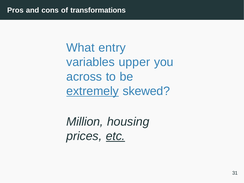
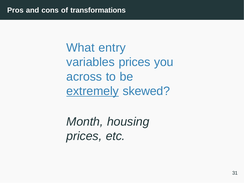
variables upper: upper -> prices (135, 62)
Million: Million -> Month (85, 122)
etc underline: present -> none (116, 136)
